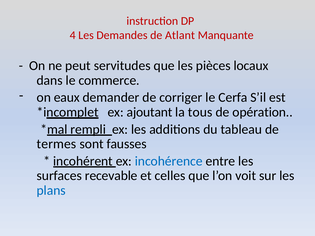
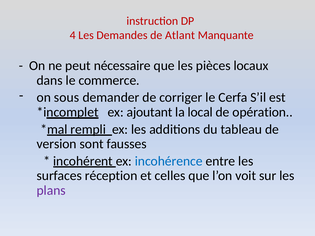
servitudes: servitudes -> nécessaire (122, 66)
eaux: eaux -> sous (67, 98)
tous: tous -> local (200, 112)
termes: termes -> version (57, 144)
recevable: recevable -> réception (111, 176)
plans colour: blue -> purple (51, 191)
